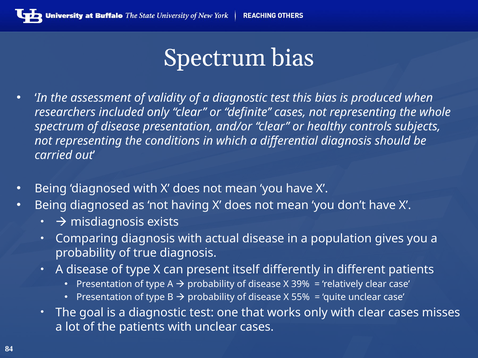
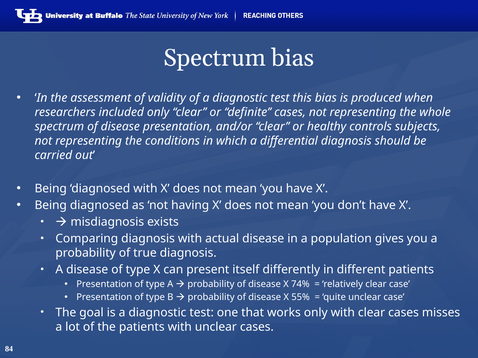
39%: 39% -> 74% (300, 285)
